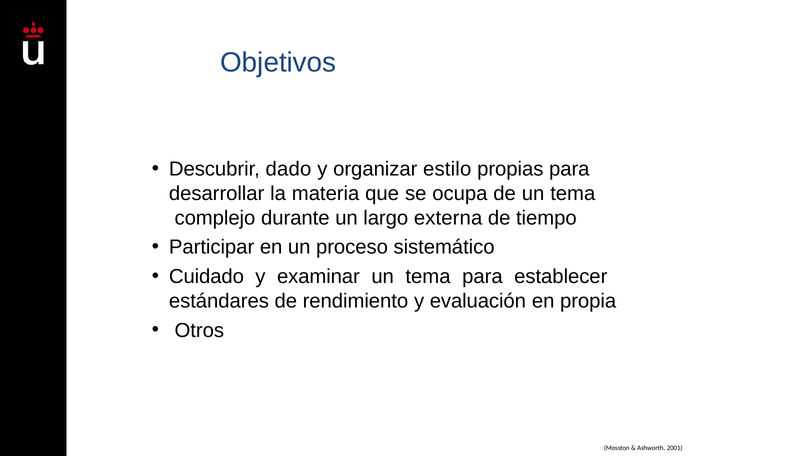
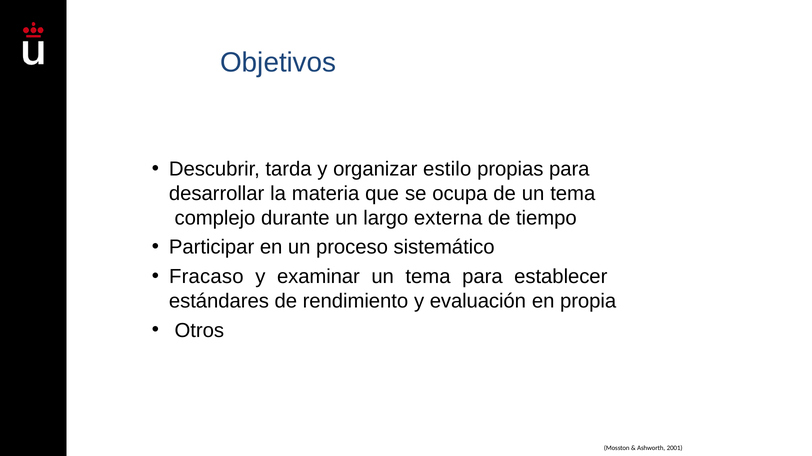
dado: dado -> tarda (289, 170)
Cuidado: Cuidado -> Fracaso (206, 277)
